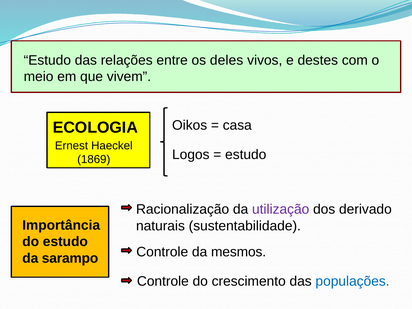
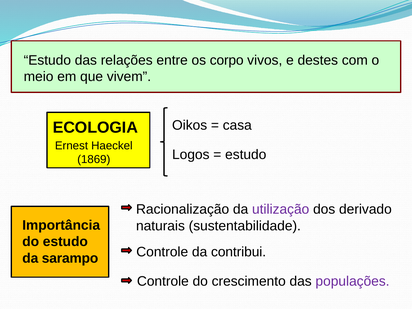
deles: deles -> corpo (227, 60)
mesmos: mesmos -> contribui (239, 252)
populações colour: blue -> purple (353, 281)
